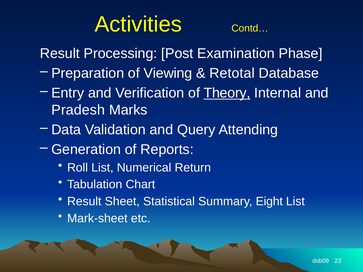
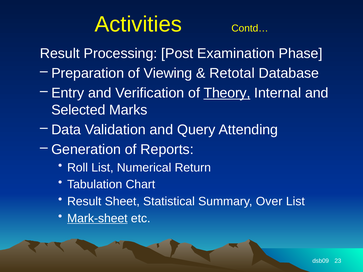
Pradesh: Pradesh -> Selected (78, 110)
Eight: Eight -> Over (269, 202)
Mark-sheet underline: none -> present (97, 219)
